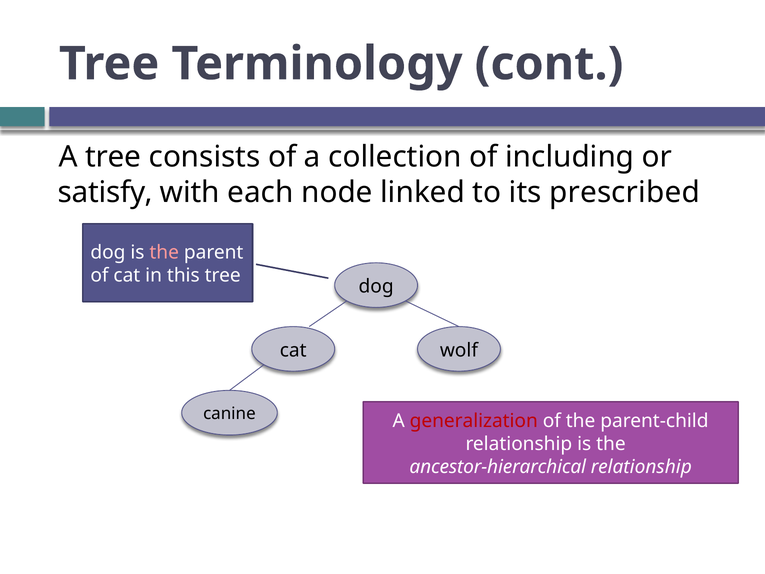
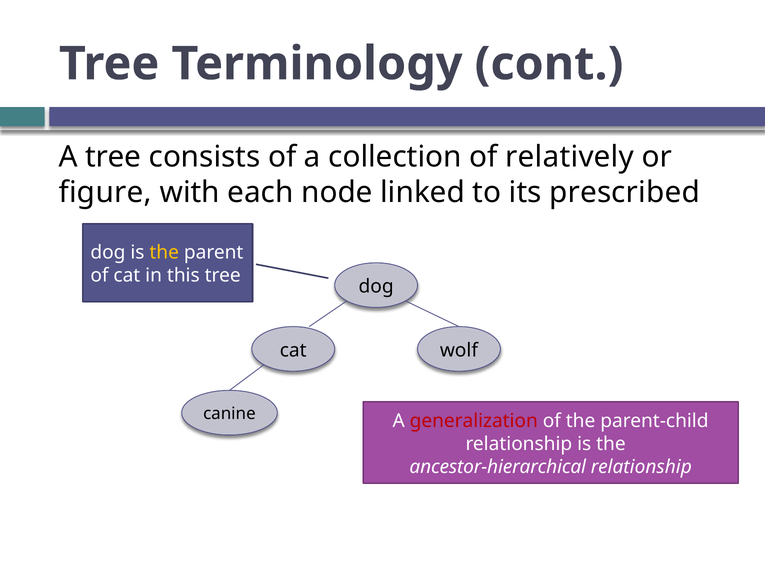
including: including -> relatively (570, 157)
satisfy: satisfy -> figure (105, 192)
the colour: pink -> yellow (164, 253)
